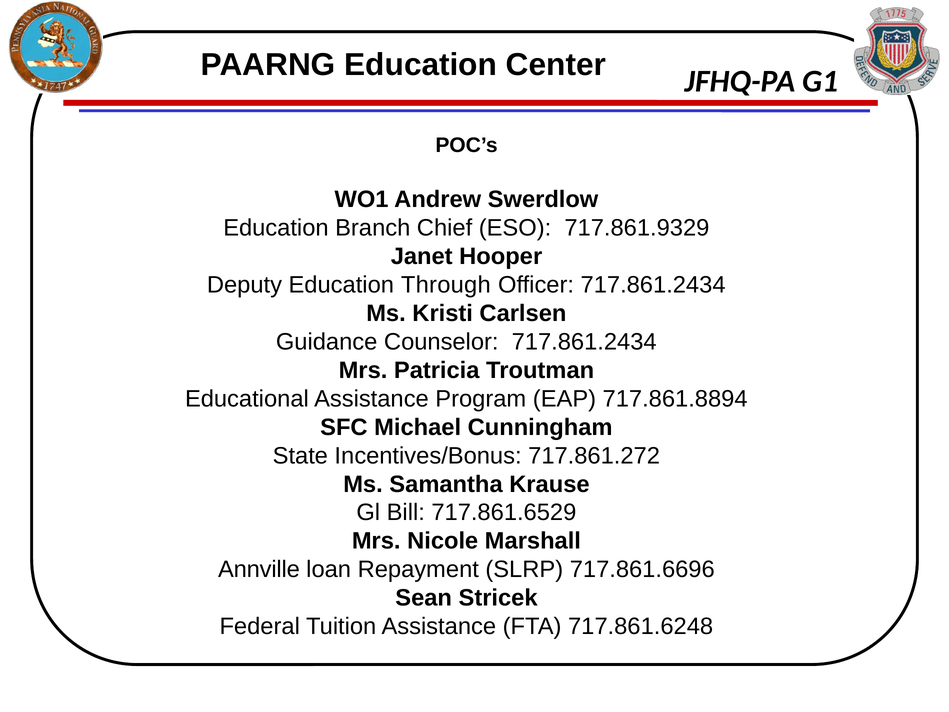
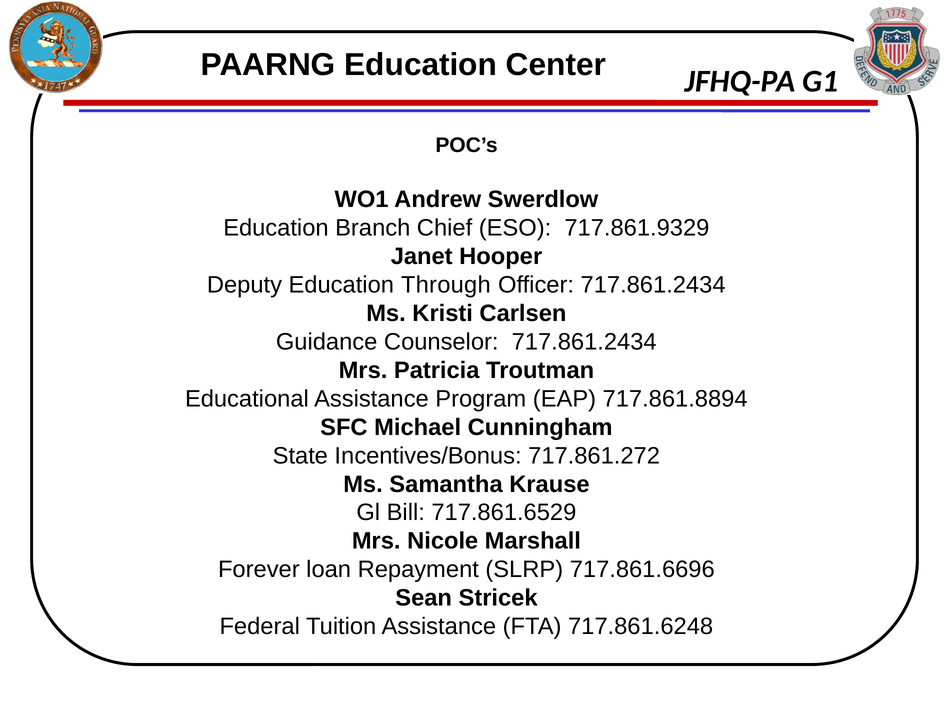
Annville: Annville -> Forever (259, 569)
